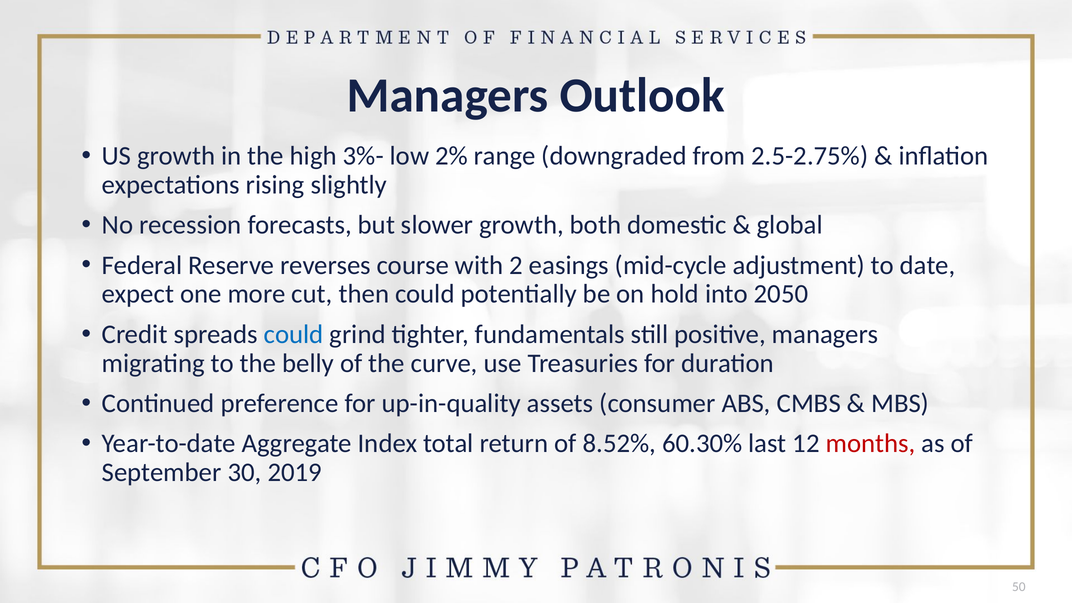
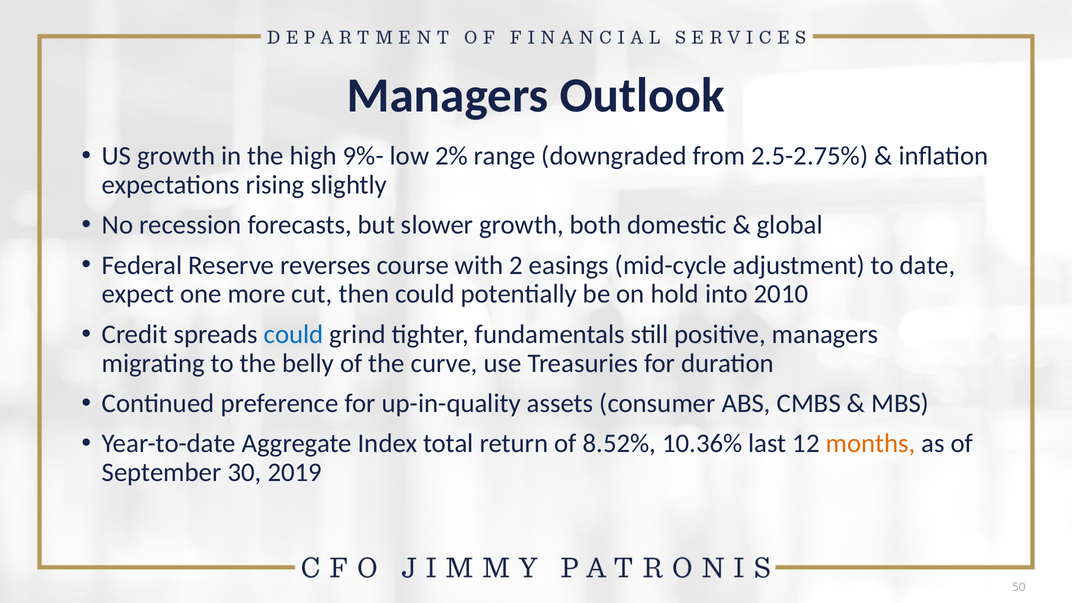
3%-: 3%- -> 9%- (363, 156)
2050: 2050 -> 2010 (781, 294)
60.30%: 60.30% -> 10.36% (702, 443)
months colour: red -> orange (870, 443)
